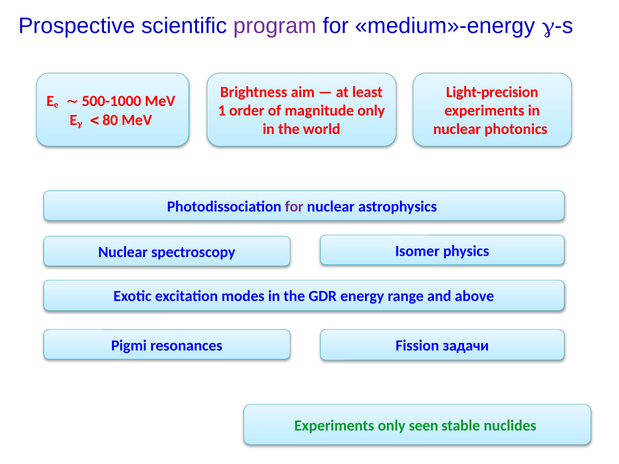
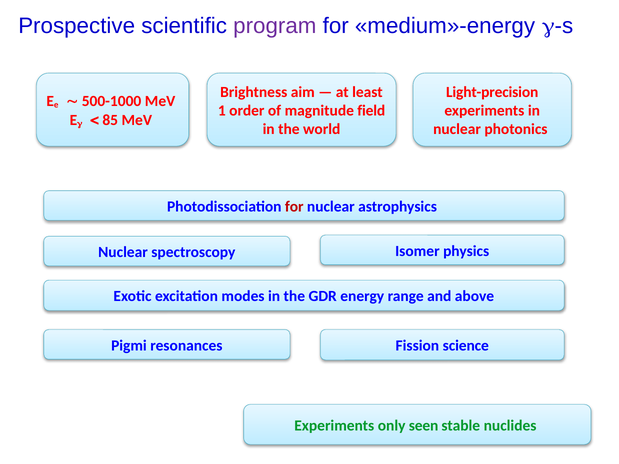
magnitude only: only -> field (371, 111)
80: 80 -> 85 (110, 120)
for colour: purple -> red (294, 207)
задачи: задачи -> science (466, 346)
